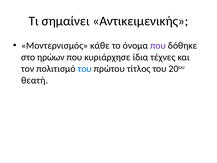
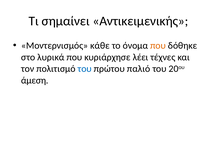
που colour: purple -> orange (158, 46)
ηρώων: ηρώων -> λυρικά (51, 57)
ίδια: ίδια -> λέει (140, 57)
τίτλος: τίτλος -> παλιό (139, 69)
θεατή: θεατή -> άμεση (35, 80)
